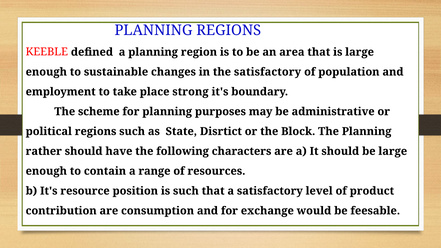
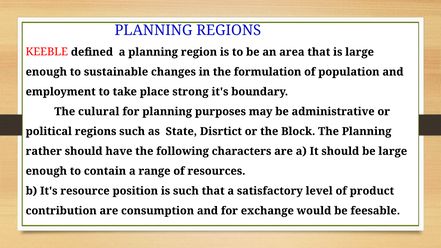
the satisfactory: satisfactory -> formulation (268, 72)
scheme: scheme -> culural (99, 112)
